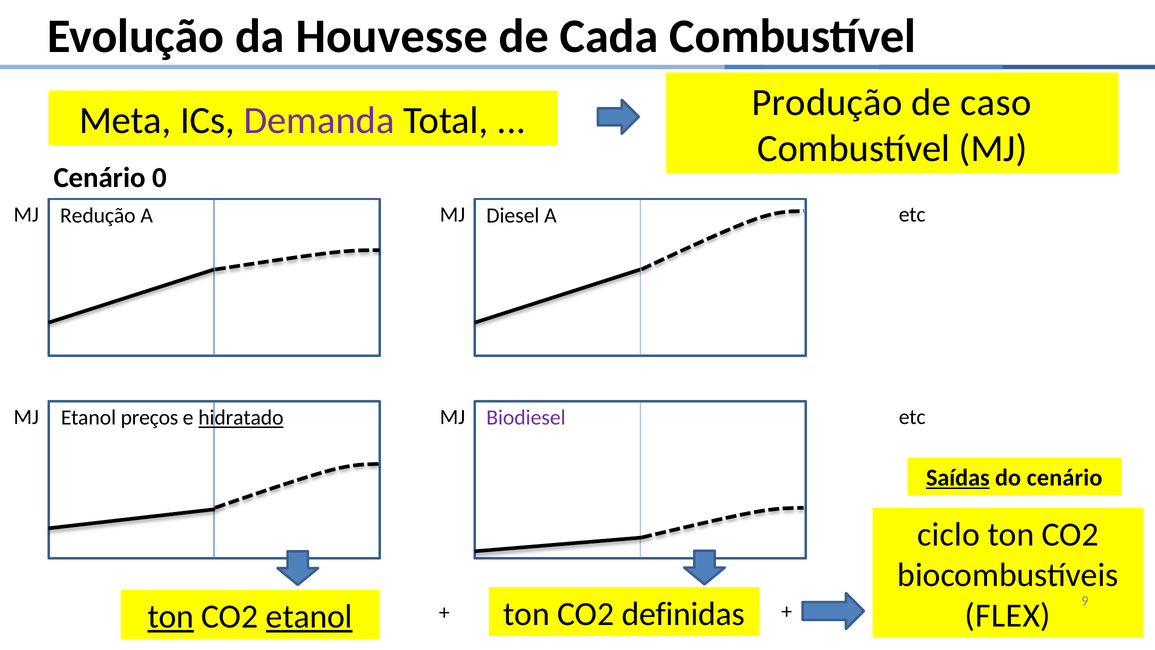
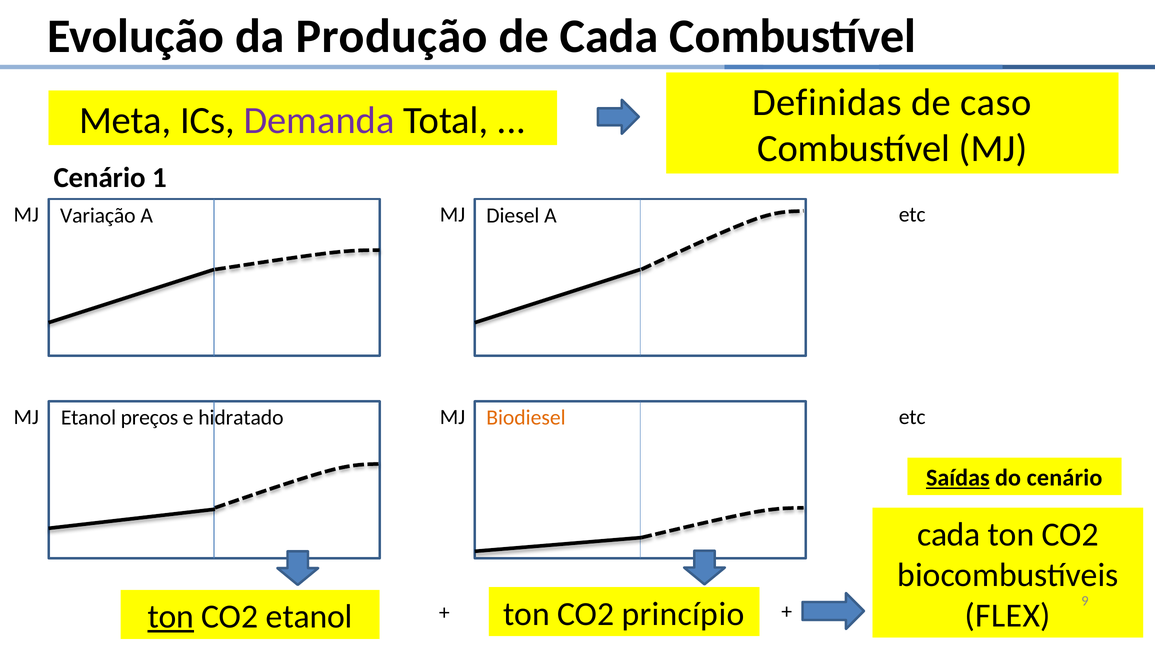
Houvesse: Houvesse -> Produção (392, 36)
Produção: Produção -> Definidas (827, 102)
0: 0 -> 1 (160, 178)
Redução: Redução -> Variação (98, 215)
hidratado underline: present -> none (241, 418)
Biodiesel colour: purple -> orange (526, 418)
ciclo: ciclo -> cada (949, 534)
etanol underline: present -> none (309, 616)
definidas: definidas -> princípio (683, 614)
